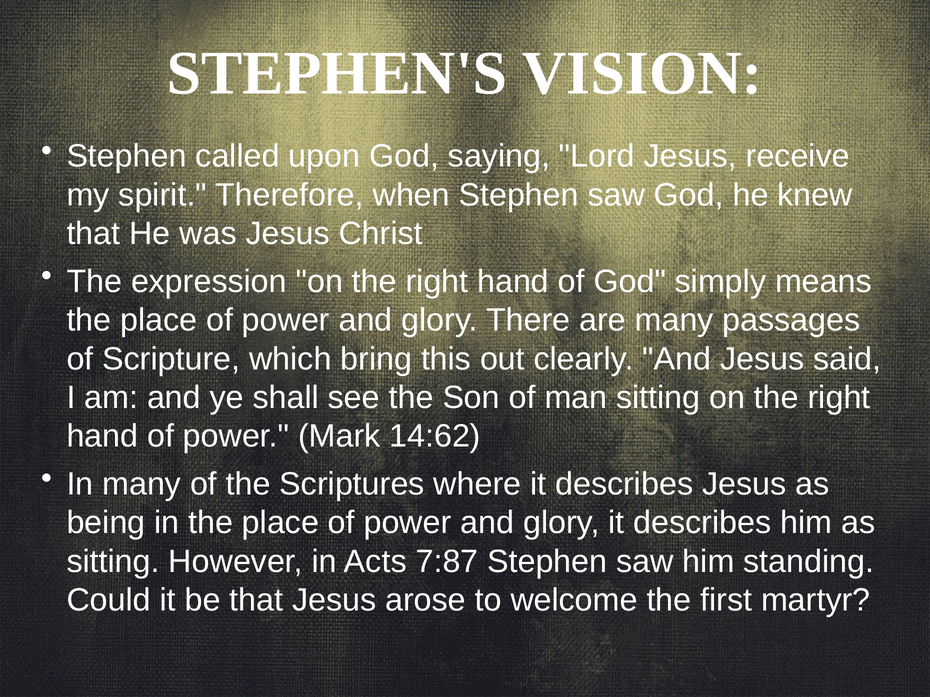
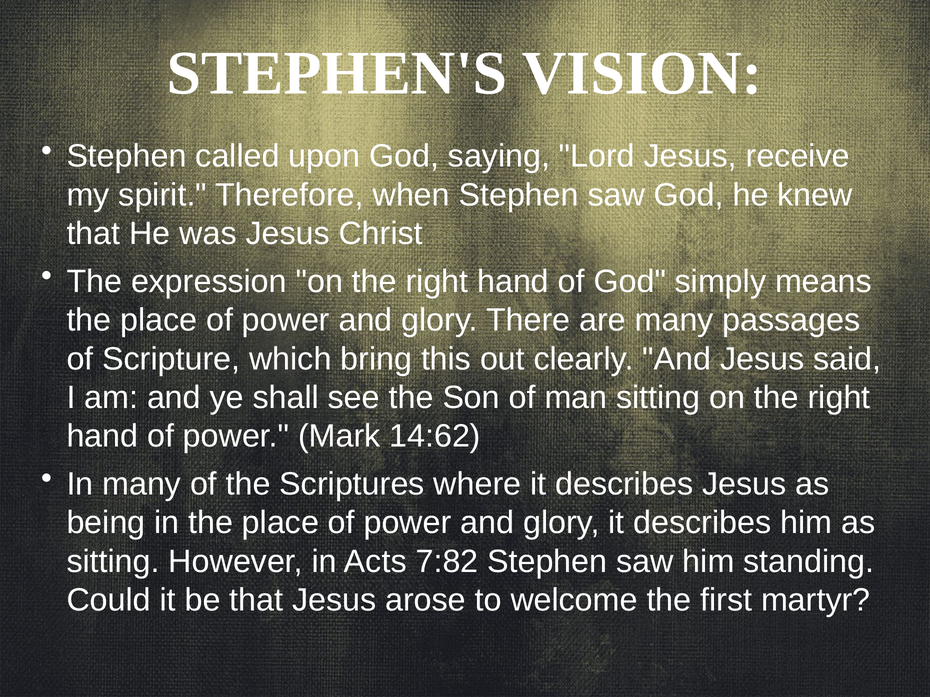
7:87: 7:87 -> 7:82 (447, 562)
